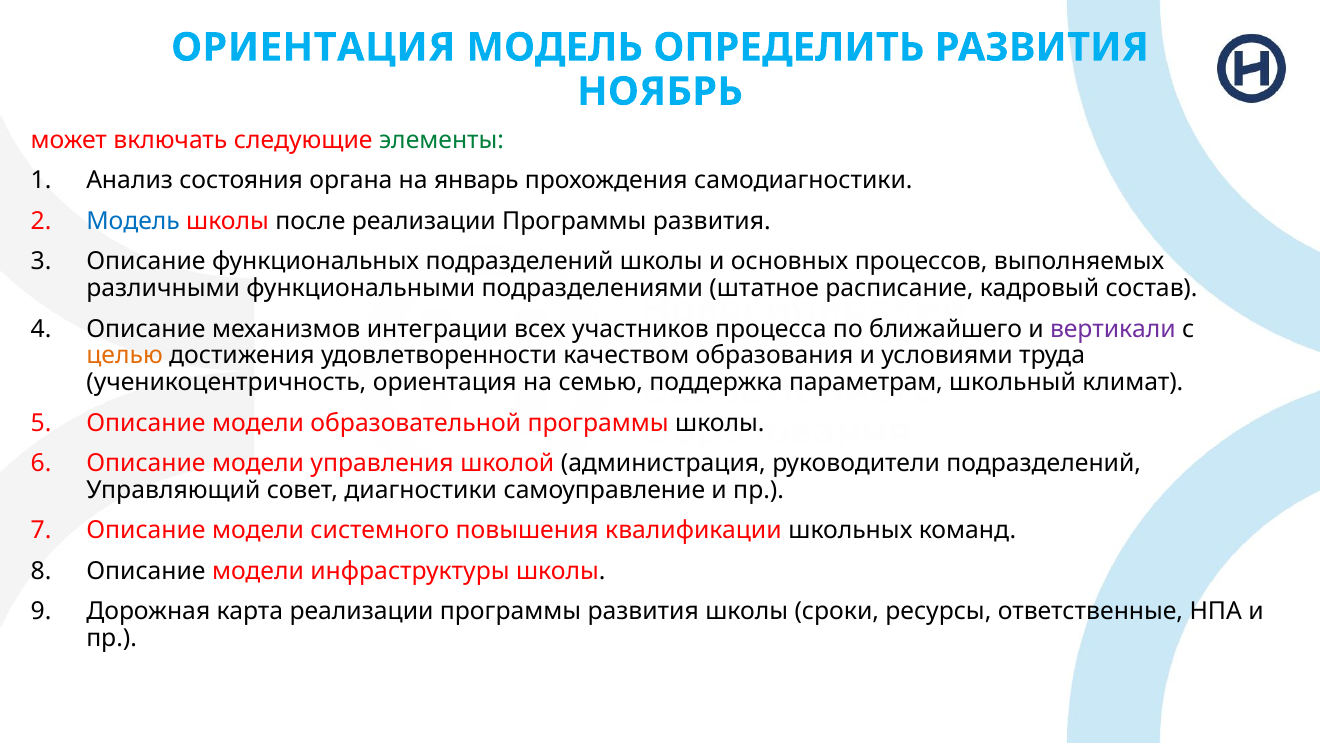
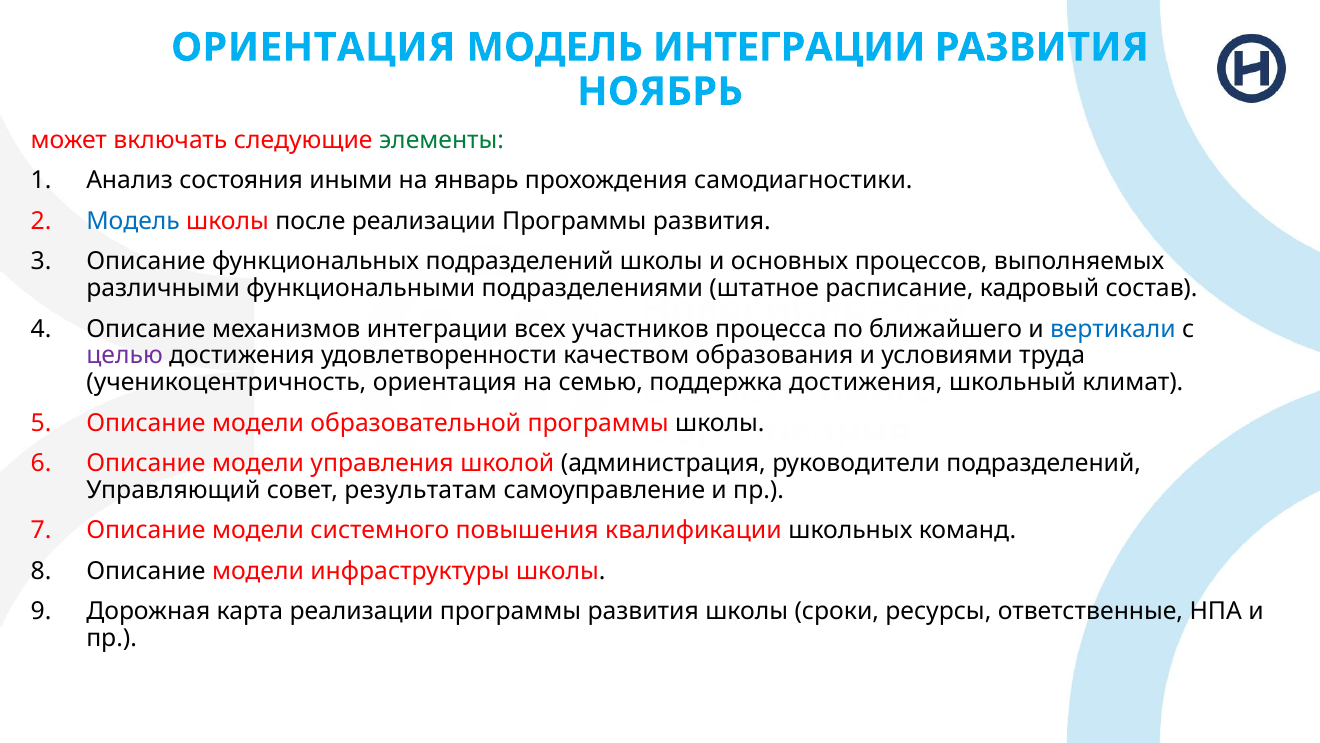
МОДЕЛЬ ОПРЕДЕЛИТЬ: ОПРЕДЕЛИТЬ -> ИНТЕГРАЦИИ (789, 47)
органа: органа -> иными (351, 180)
вертикали colour: purple -> blue (1113, 329)
целью colour: orange -> purple (125, 355)
поддержка параметрам: параметрам -> достижения (866, 382)
диагностики: диагностики -> результатам (421, 490)
